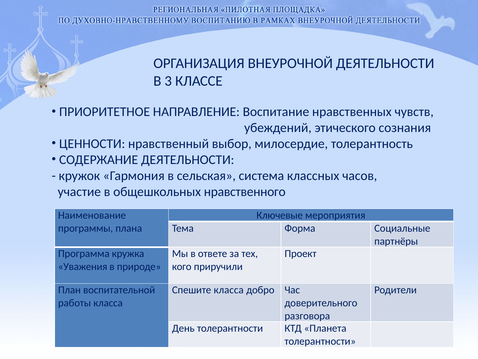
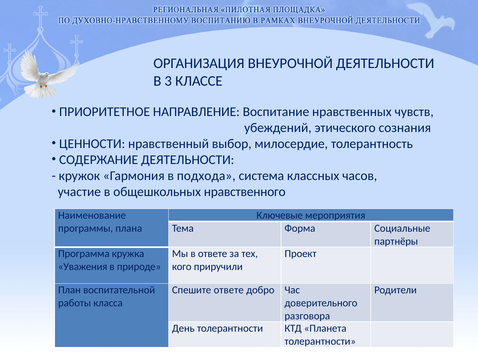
сельская: сельская -> подхода (206, 175)
Спешите класса: класса -> ответе (229, 290)
